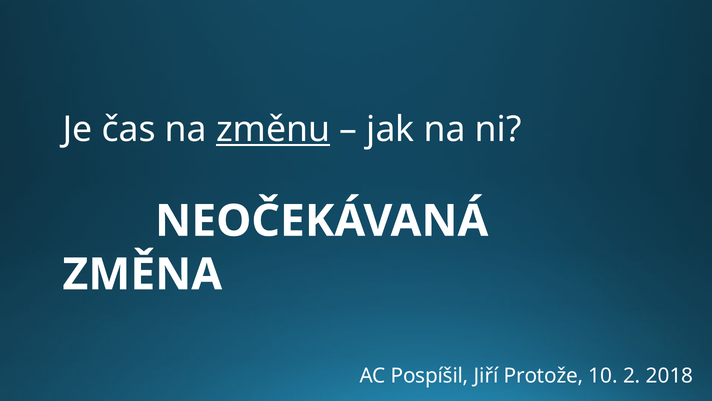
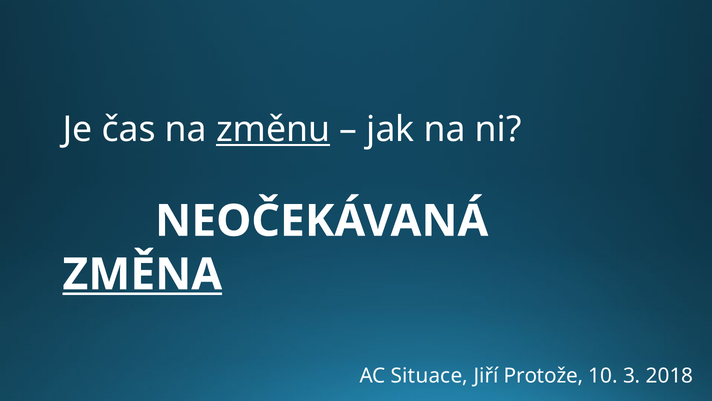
ZMĚNA underline: none -> present (142, 274)
Pospíšil: Pospíšil -> Situace (429, 375)
2: 2 -> 3 (632, 375)
